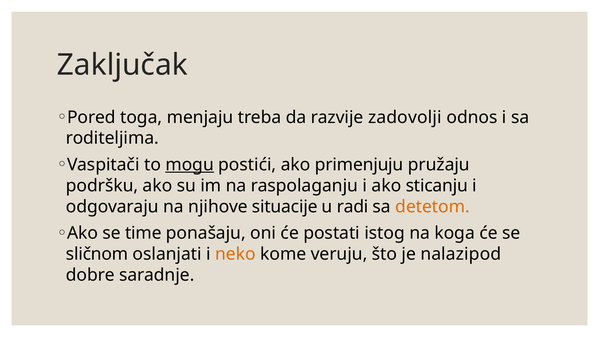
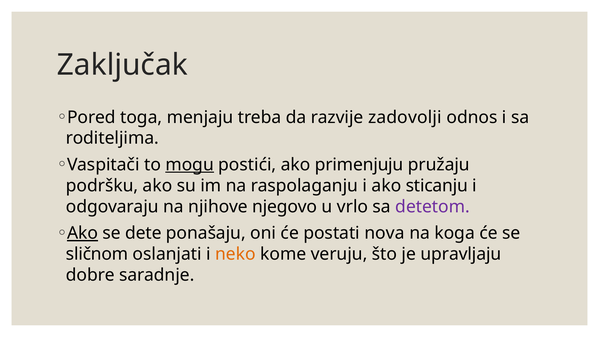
situacije: situacije -> njegovo (285, 207)
radi: radi -> vrlo (353, 207)
detetom colour: orange -> purple (433, 207)
Ako underline: none -> present (83, 233)
time: time -> dete (143, 233)
istog: istog -> nova (385, 233)
nalazipod: nalazipod -> upravljaju (461, 254)
